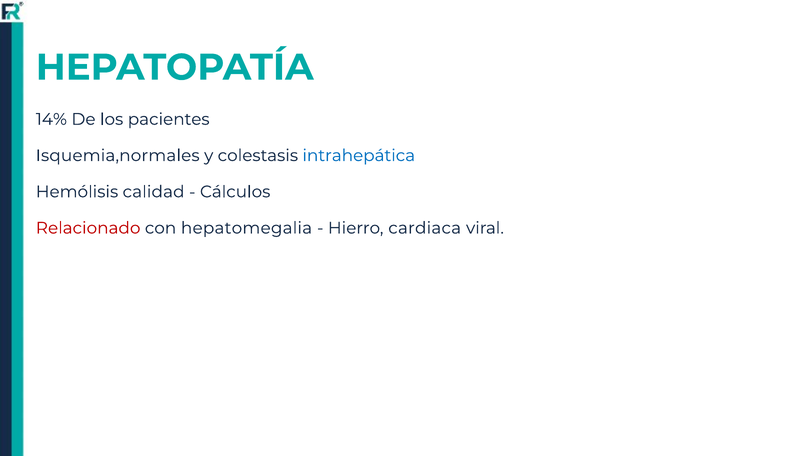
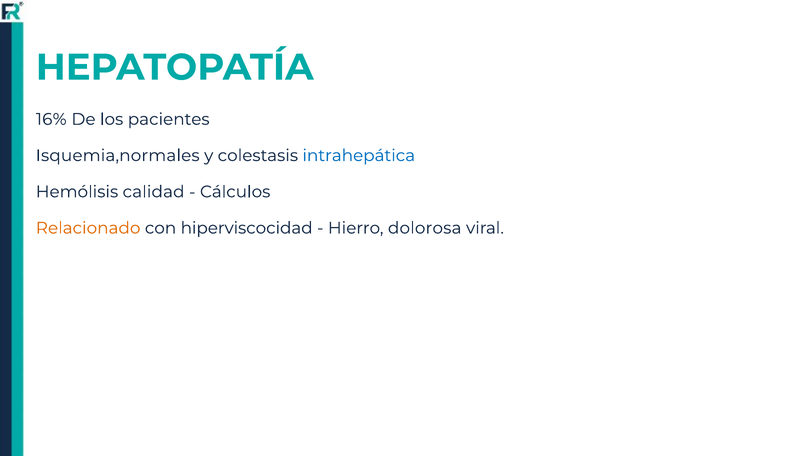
14%: 14% -> 16% (51, 119)
Relacionado colour: red -> orange (88, 228)
hepatomegalia: hepatomegalia -> hiperviscocidad (247, 228)
cardiaca: cardiaca -> dolorosa (425, 228)
